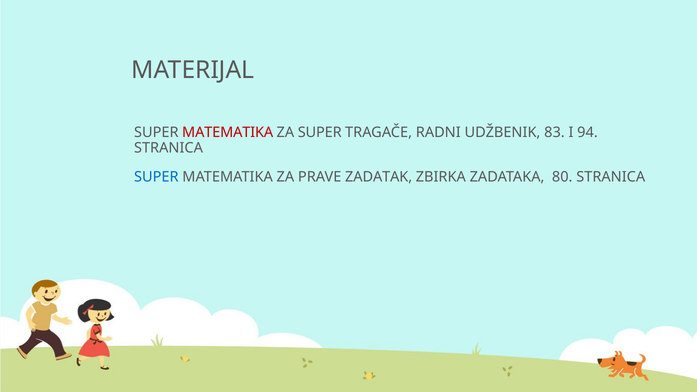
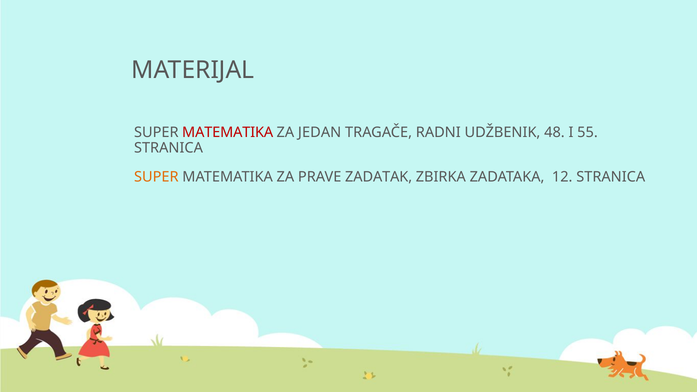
ZA SUPER: SUPER -> JEDAN (320, 132)
83: 83 -> 48 (554, 132)
94: 94 -> 55 (588, 132)
SUPER colour: blue -> orange (156, 177)
80: 80 -> 12 (562, 177)
